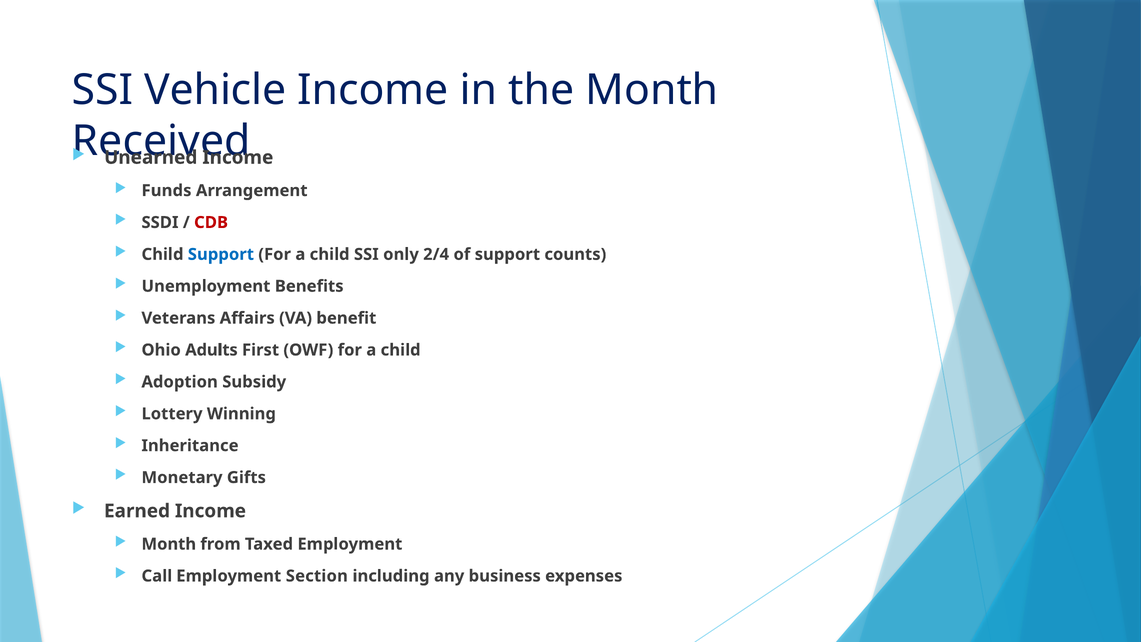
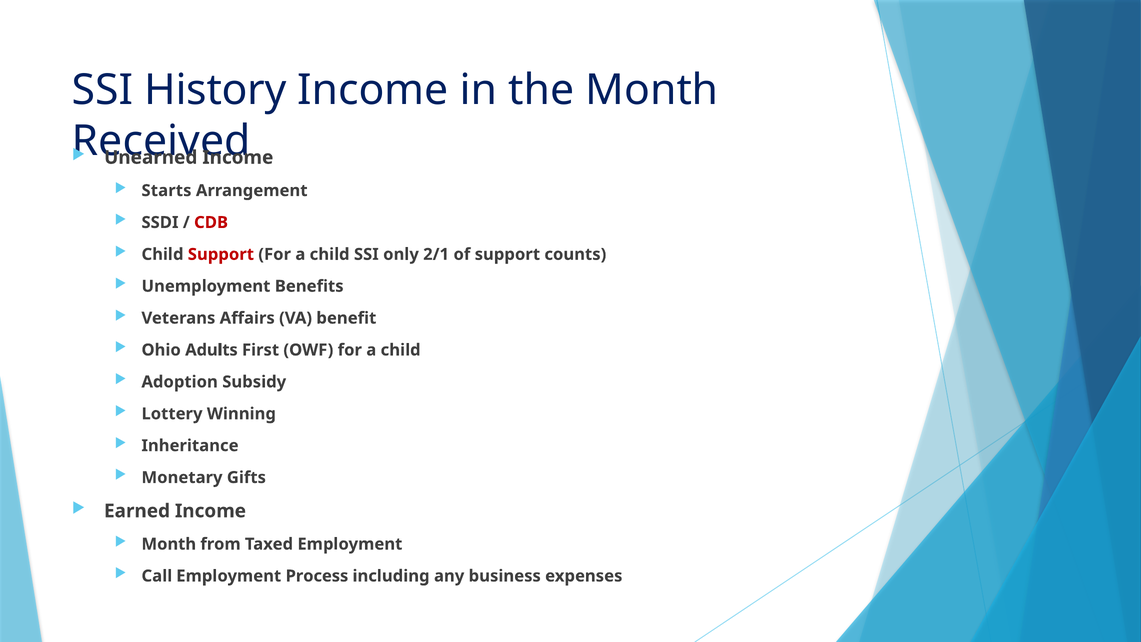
Vehicle: Vehicle -> History (215, 90)
Funds: Funds -> Starts (166, 191)
Support colour: blue -> red (221, 254)
2/4: 2/4 -> 2/1 (436, 254)
Section: Section -> Process (317, 576)
